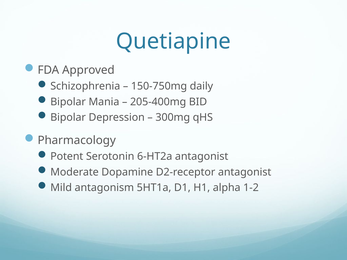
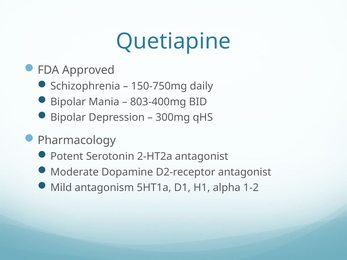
205-400mg: 205-400mg -> 803-400mg (158, 102)
6-HT2a: 6-HT2a -> 2-HT2a (155, 157)
